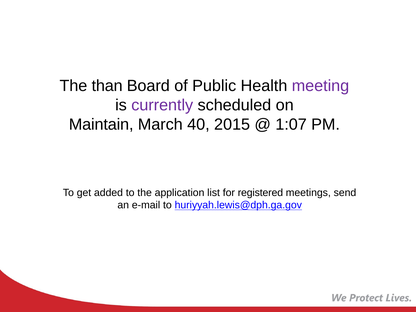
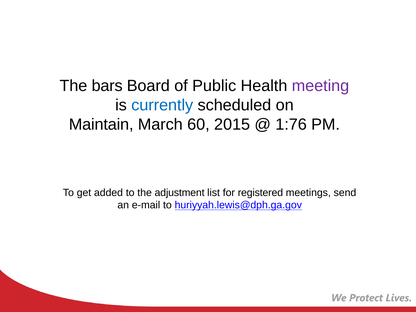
than: than -> bars (107, 86)
currently colour: purple -> blue (162, 105)
40: 40 -> 60 (198, 125)
1:07: 1:07 -> 1:76 (291, 125)
application: application -> adjustment (180, 193)
